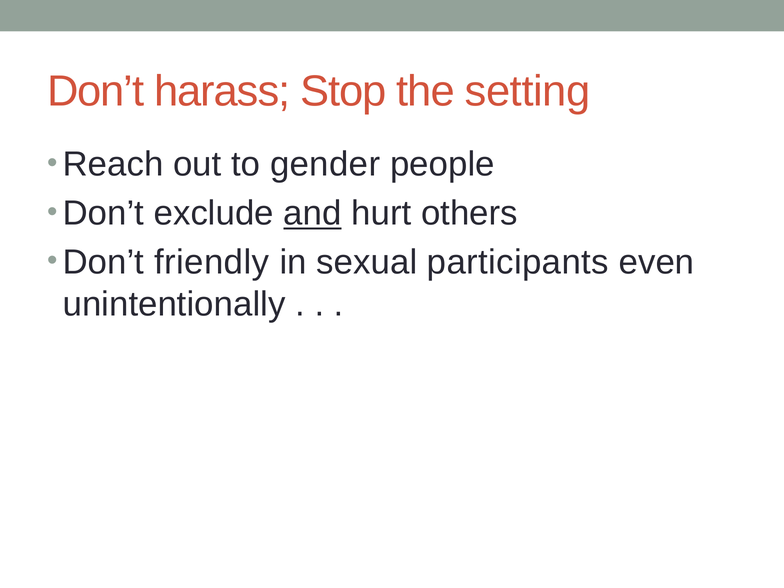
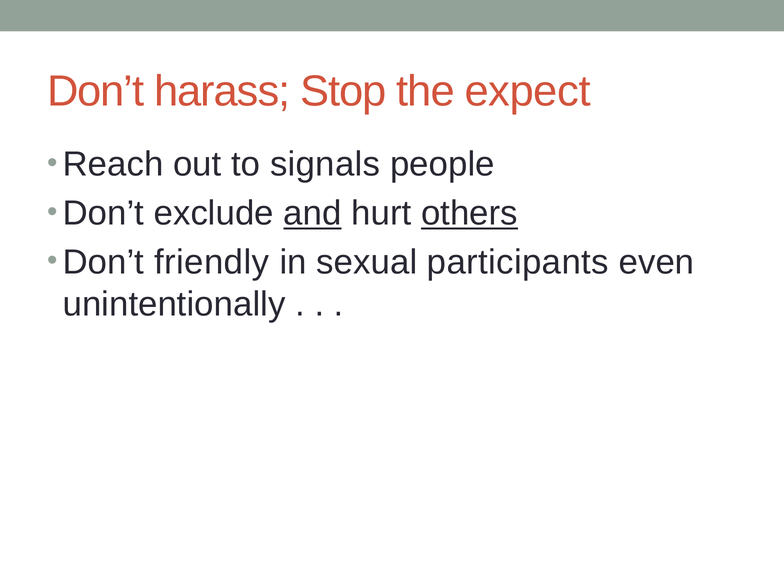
setting: setting -> expect (528, 91)
gender: gender -> signals (325, 164)
others underline: none -> present (469, 213)
